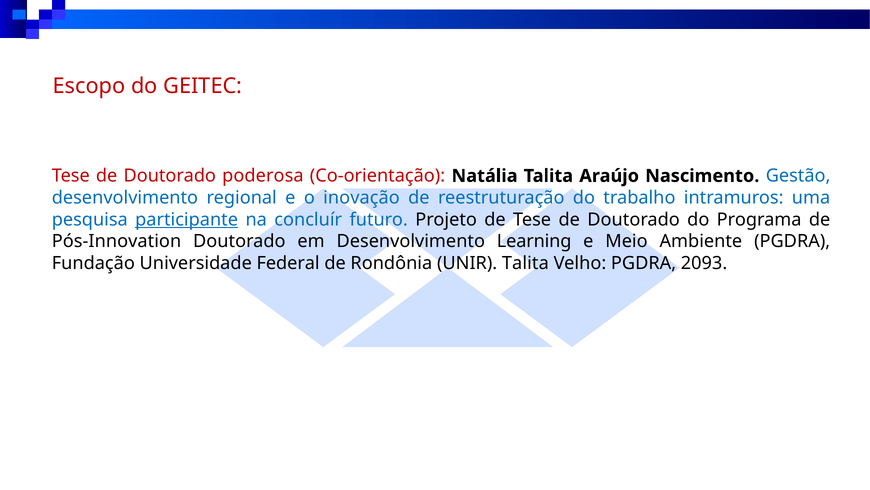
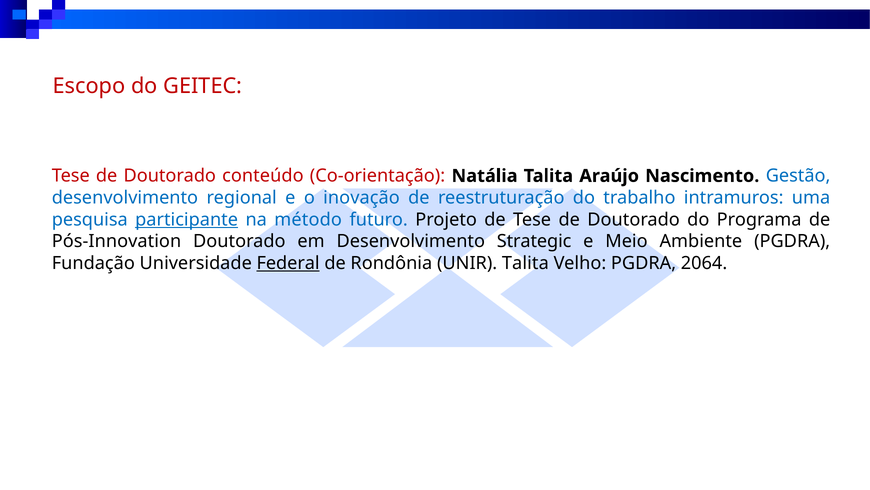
poderosa: poderosa -> conteúdo (263, 176)
concluír: concluír -> método (308, 219)
Learning: Learning -> Strategic (534, 241)
Federal underline: none -> present (288, 263)
2093: 2093 -> 2064 (704, 263)
